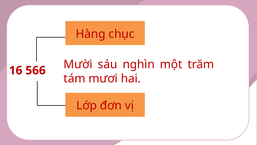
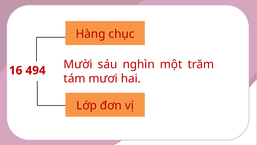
566: 566 -> 494 (36, 70)
